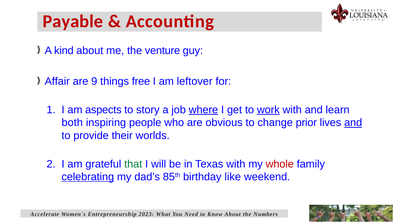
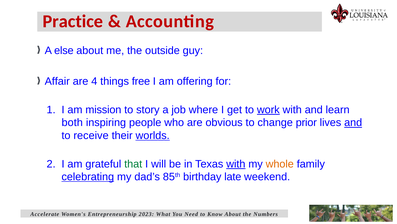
Payable: Payable -> Practice (73, 21)
kind: kind -> else (64, 50)
venture: venture -> outside (162, 50)
9: 9 -> 4 (94, 81)
leftover: leftover -> offering (195, 81)
aspects: aspects -> mission (103, 109)
where underline: present -> none (203, 109)
provide: provide -> receive (91, 135)
worlds underline: none -> present (153, 135)
with underline: none -> present (236, 163)
whole colour: red -> orange (280, 163)
like: like -> late (233, 176)
